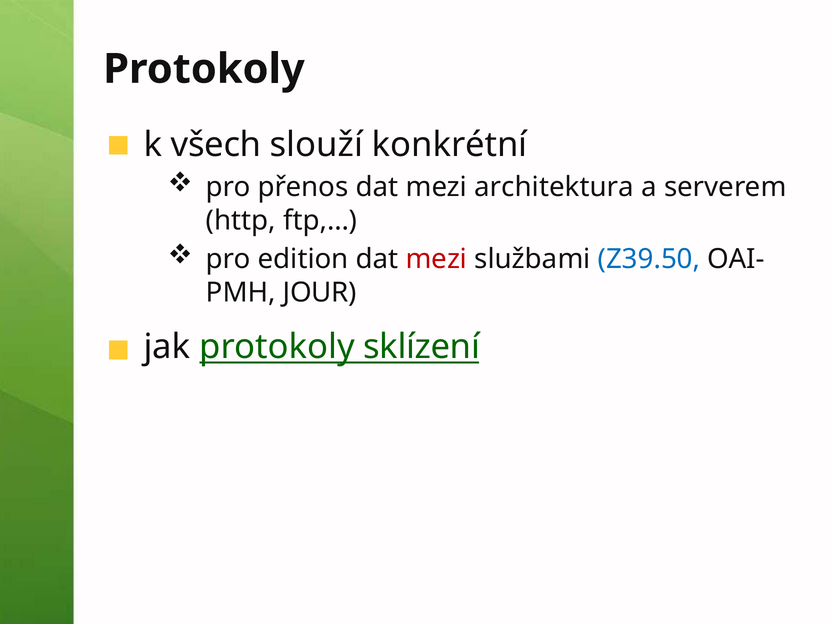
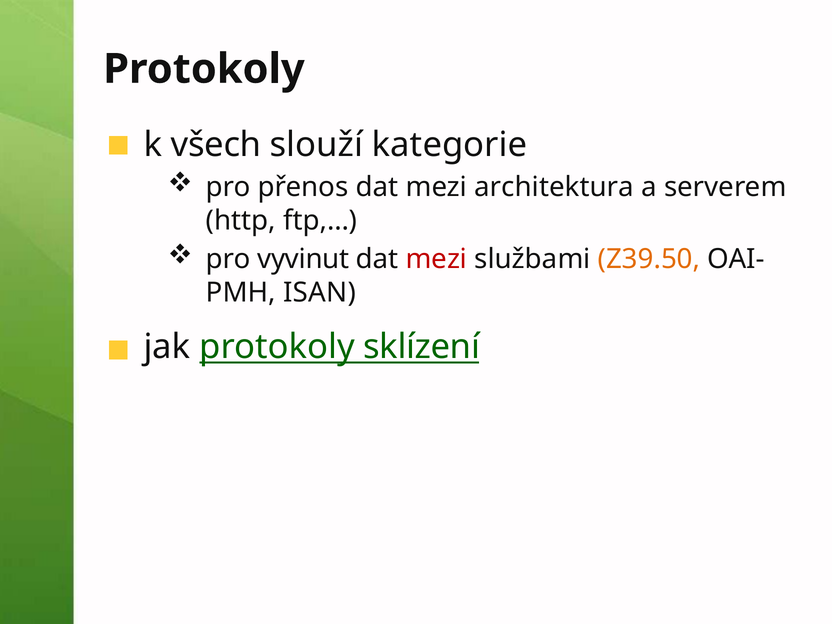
konkrétní: konkrétní -> kategorie (450, 145)
edition: edition -> vyvinut (303, 259)
Z39.50 colour: blue -> orange (649, 259)
JOUR: JOUR -> ISAN (319, 292)
